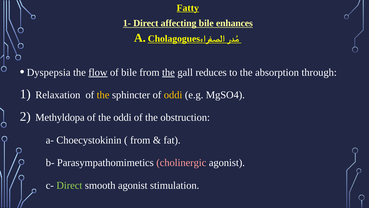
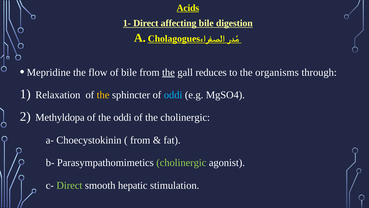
Fatty: Fatty -> Acids (188, 8)
enhances: enhances -> digestion (234, 23)
Dyspepsia: Dyspepsia -> Mepridine (49, 72)
flow underline: present -> none (98, 72)
absorption: absorption -> organisms (277, 72)
oddi colour: yellow -> light blue (173, 95)
the obstruction: obstruction -> cholinergic (185, 117)
cholinergic colour: pink -> light green (181, 162)
smooth agonist: agonist -> hepatic (133, 185)
